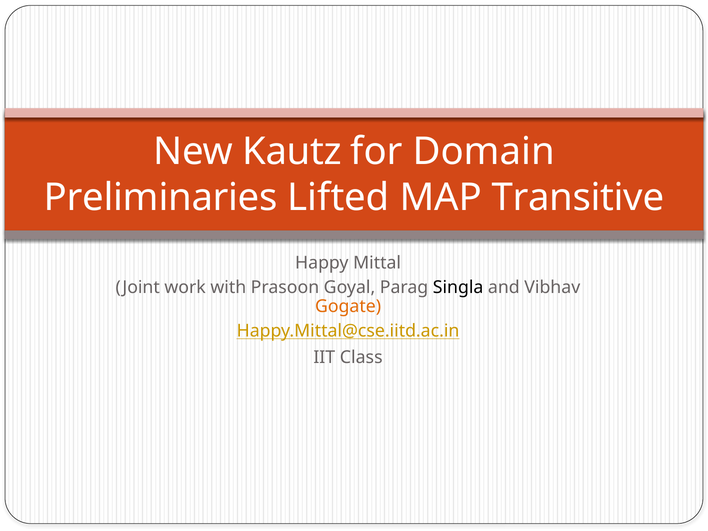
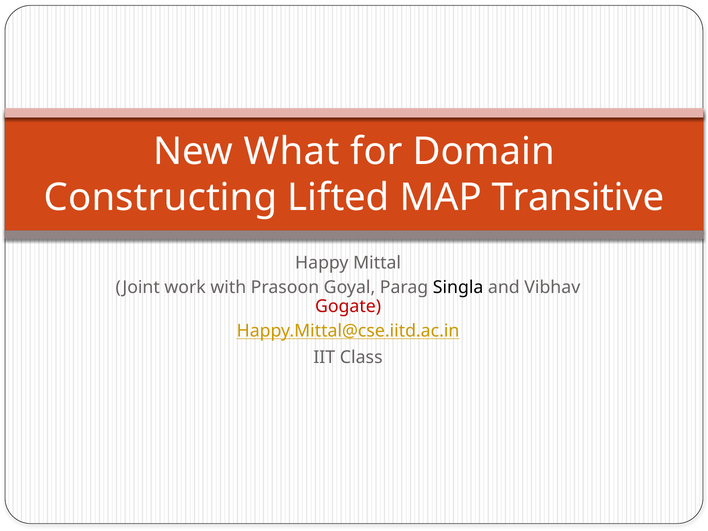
Kautz: Kautz -> What (292, 151)
Preliminaries: Preliminaries -> Constructing (161, 197)
Gogate colour: orange -> red (348, 307)
